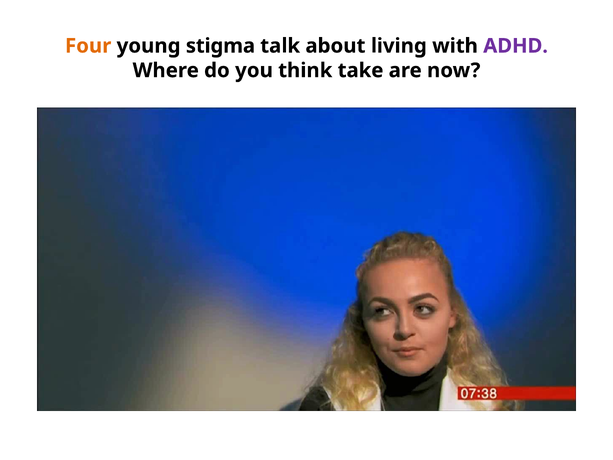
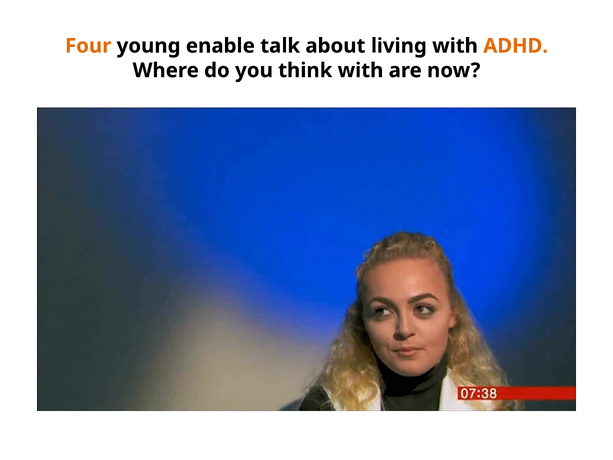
stigma: stigma -> enable (220, 46)
ADHD colour: purple -> orange (516, 46)
think take: take -> with (361, 70)
